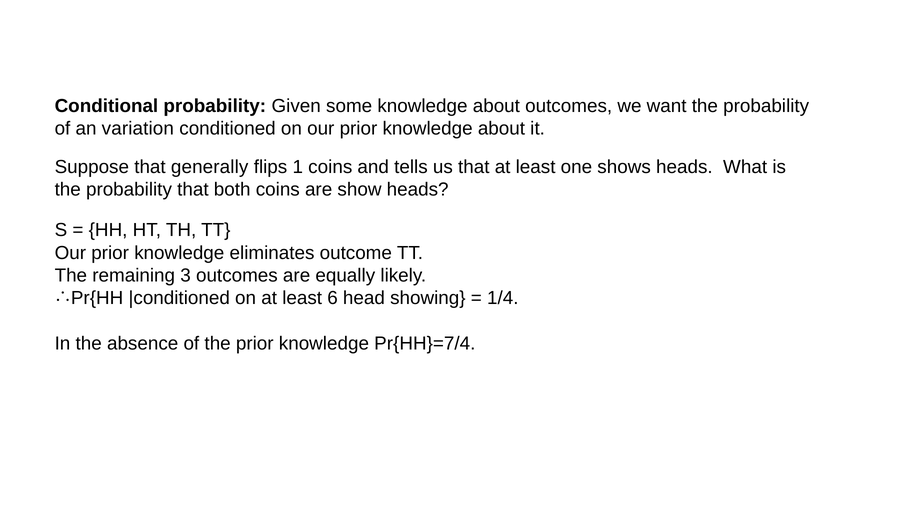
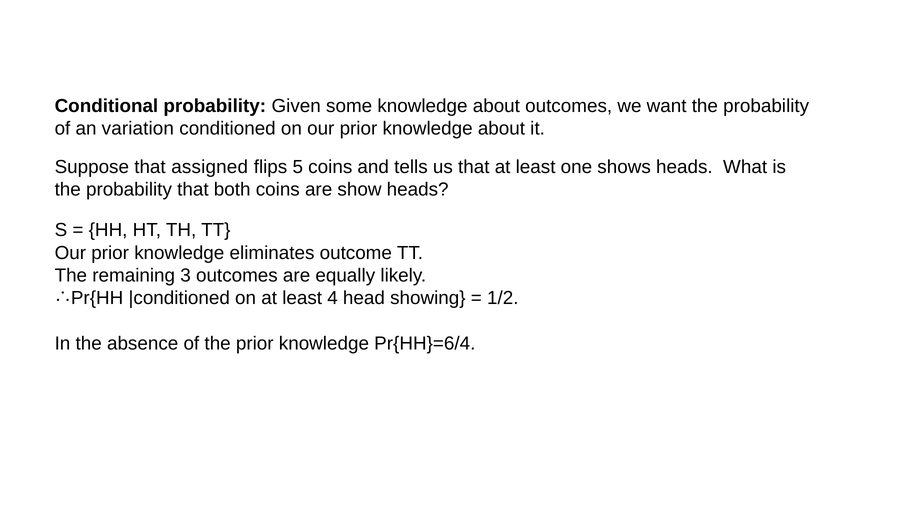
generally: generally -> assigned (210, 167)
1: 1 -> 5 (298, 167)
6: 6 -> 4 (333, 298)
1/4: 1/4 -> 1/2 (503, 298)
Pr{HH}=7/4: Pr{HH}=7/4 -> Pr{HH}=6/4 (425, 343)
